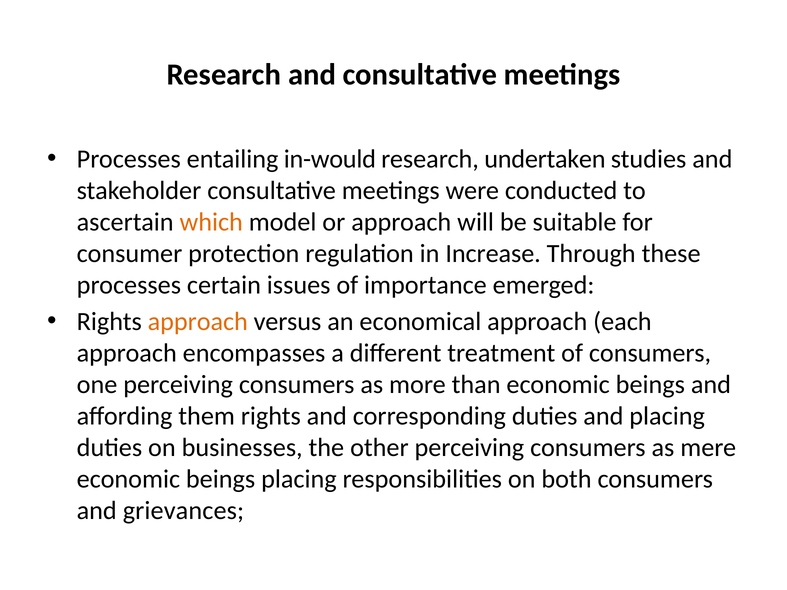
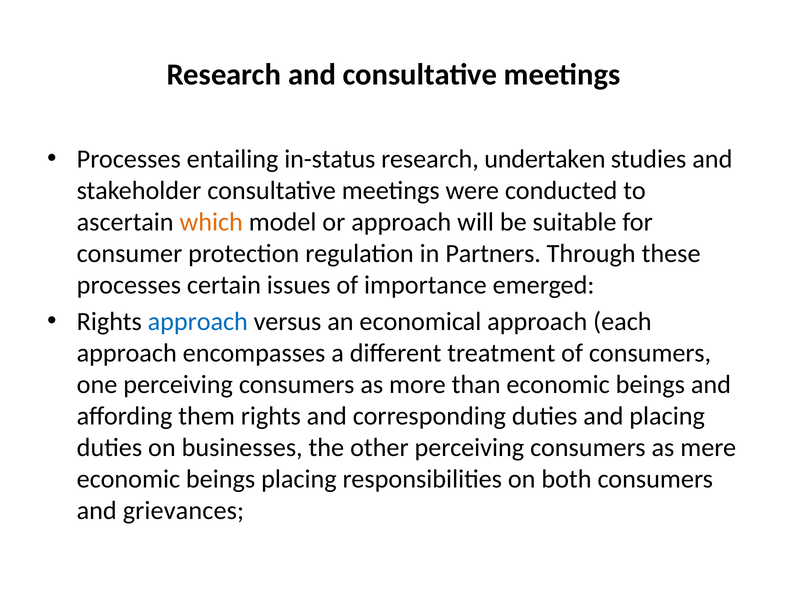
in-would: in-would -> in-status (330, 159)
Increase: Increase -> Partners (493, 254)
approach colour: orange -> blue (198, 322)
